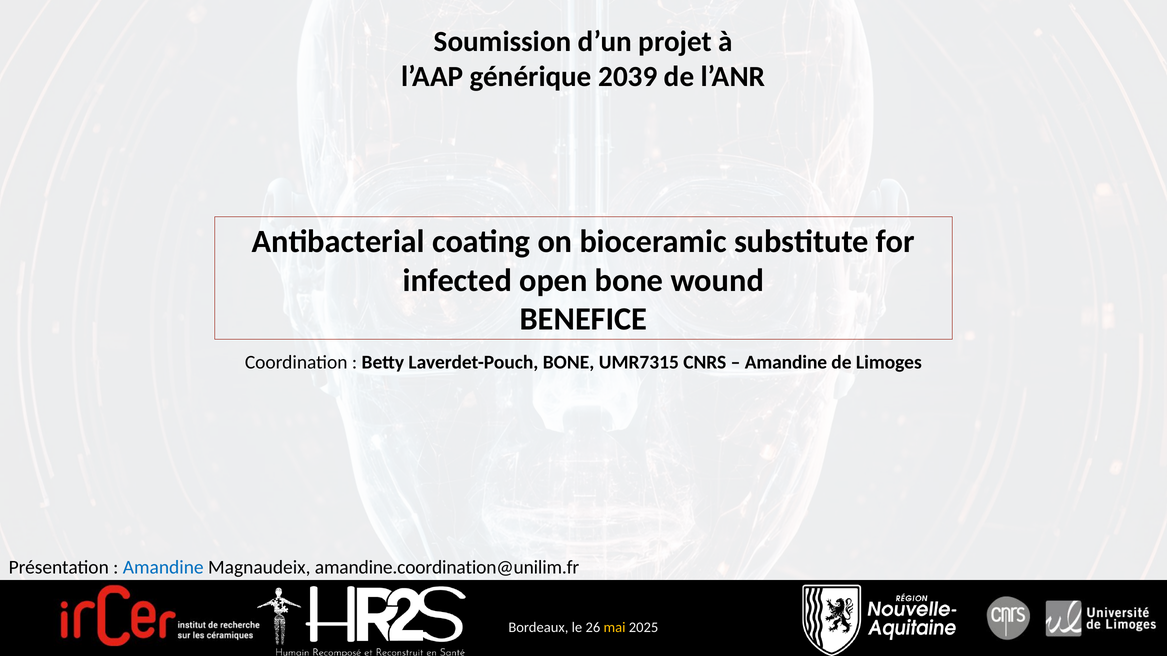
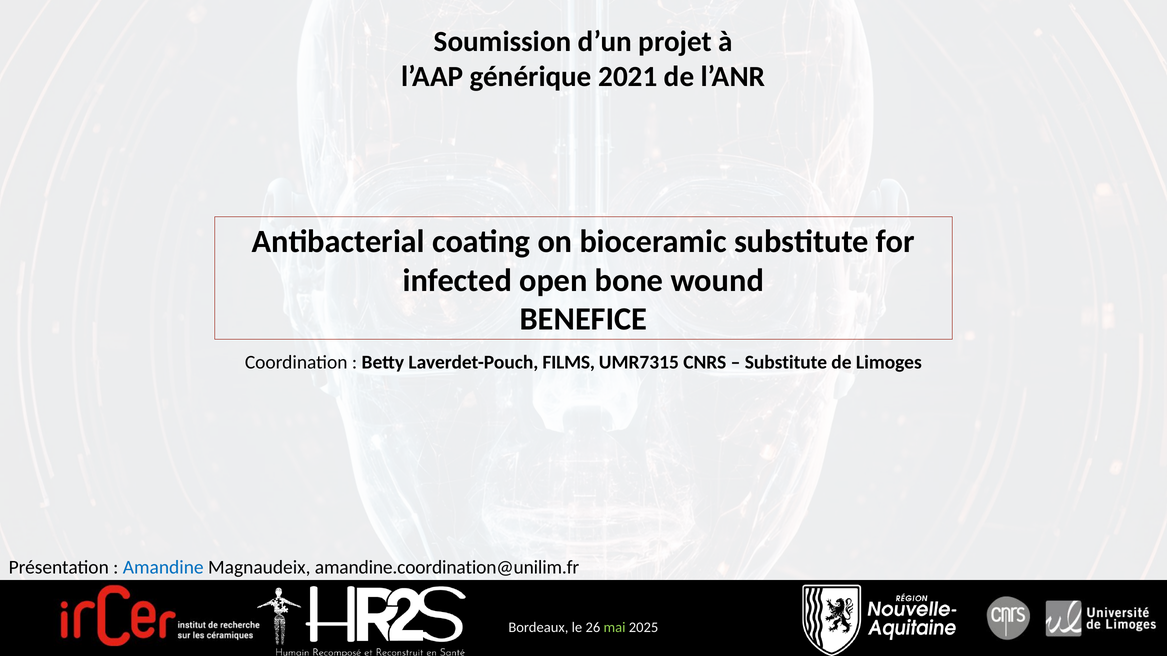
2039: 2039 -> 2021 (628, 77)
Laverdet-Pouch BONE: BONE -> FILMS (569, 363)
Amandine: Amandine -> Substitute (786, 363)
mai colour: yellow -> light green (615, 628)
